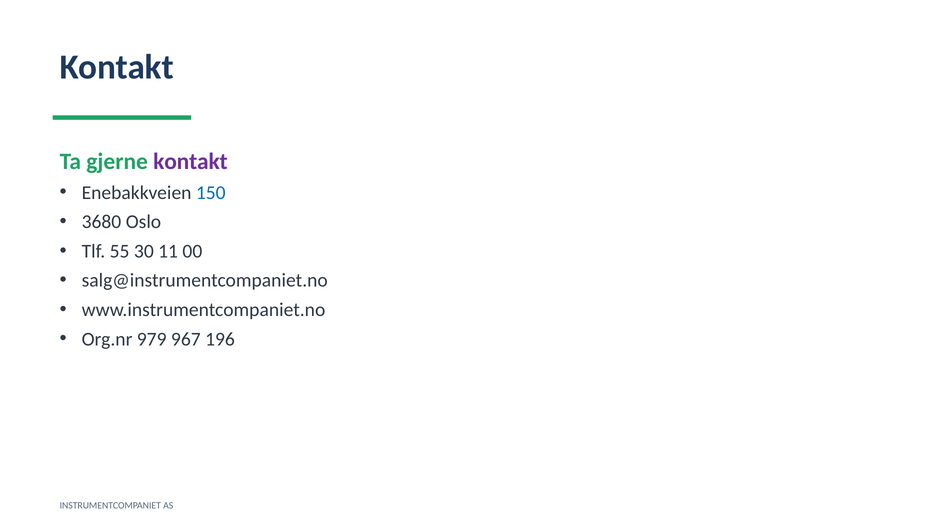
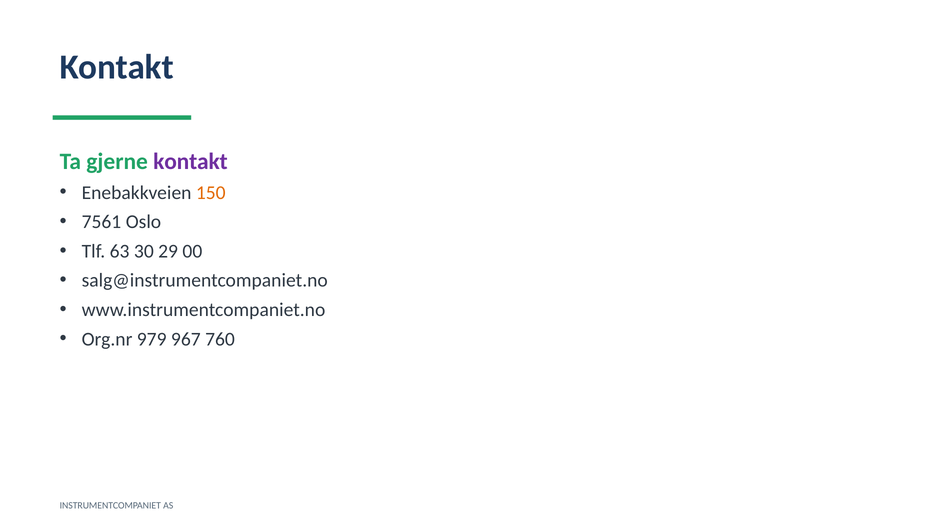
150 colour: blue -> orange (211, 193)
3680: 3680 -> 7561 (101, 222)
55: 55 -> 63 (120, 252)
11: 11 -> 29 (168, 252)
196: 196 -> 760 (220, 340)
